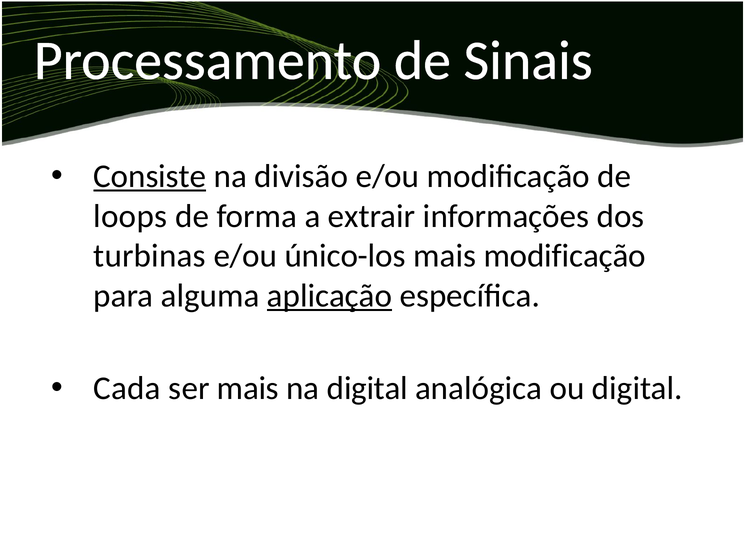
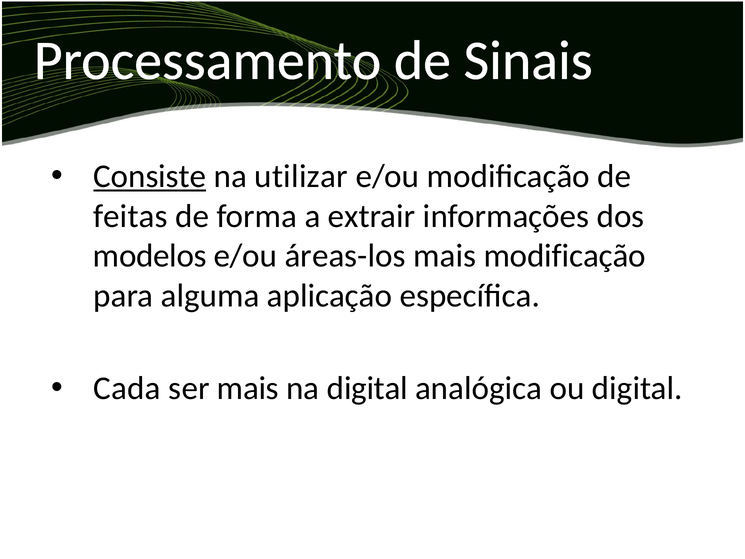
divisão: divisão -> utilizar (301, 176)
loops: loops -> feitas (130, 216)
turbinas: turbinas -> modelos (150, 256)
único-los: único-los -> áreas-los (345, 256)
aplicação underline: present -> none (330, 295)
